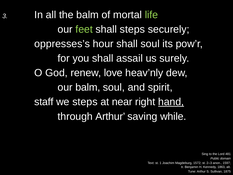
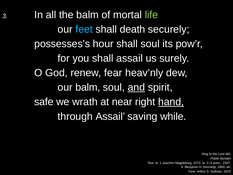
feet colour: light green -> light blue (84, 29)
shall steps: steps -> death (132, 29)
oppresses’s: oppresses’s -> possesses’s (62, 44)
love: love -> fear (113, 73)
and underline: none -> present (136, 87)
staff: staff -> safe (44, 102)
we steps: steps -> wrath (85, 102)
through Arthur: Arthur -> Assail (110, 116)
